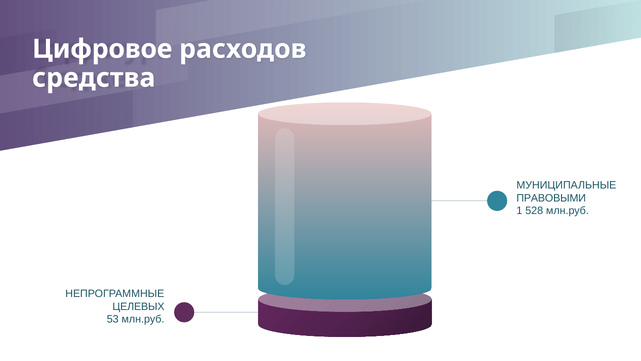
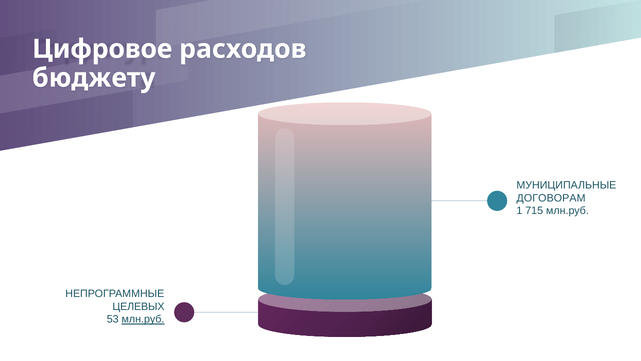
средства: средства -> бюджету (94, 78)
ПРАВОВЫМИ: ПРАВОВЫМИ -> ДОГОВОРАМ (551, 198)
528: 528 -> 715 (534, 211)
млн.руб underline: none -> present (143, 319)
